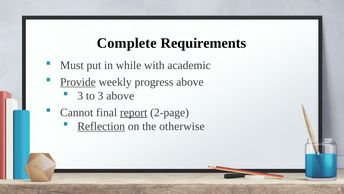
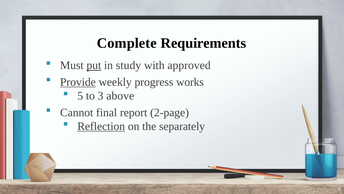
put underline: none -> present (94, 65)
while: while -> study (129, 65)
academic: academic -> approved (189, 65)
progress above: above -> works (190, 82)
3: 3 -> 5 (80, 96)
report underline: present -> none (134, 112)
otherwise: otherwise -> separately (182, 126)
